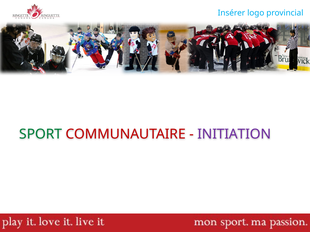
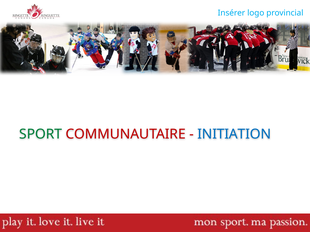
INITIATION colour: purple -> blue (234, 134)
